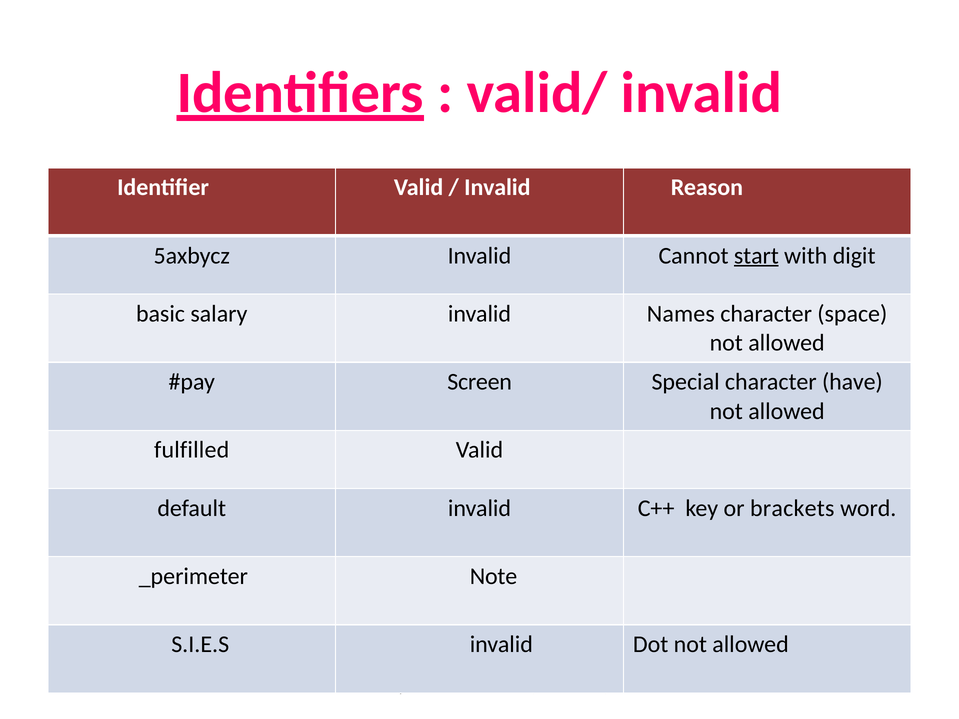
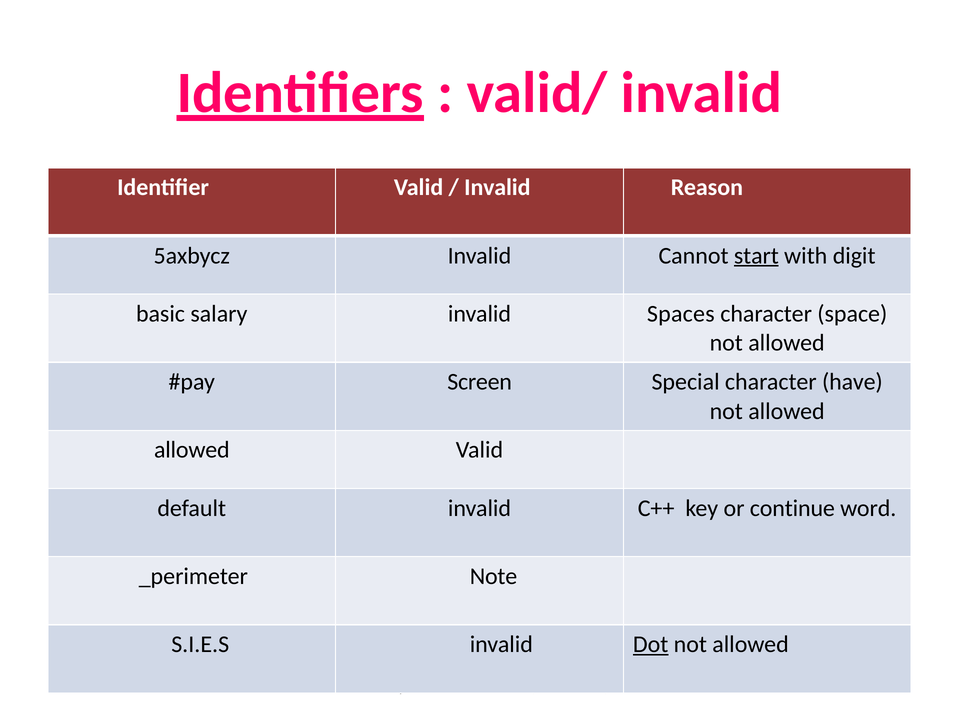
Names: Names -> Spaces (681, 314)
fulfilled: fulfilled -> allowed (192, 450)
brackets: brackets -> continue (792, 508)
Dot underline: none -> present (651, 645)
